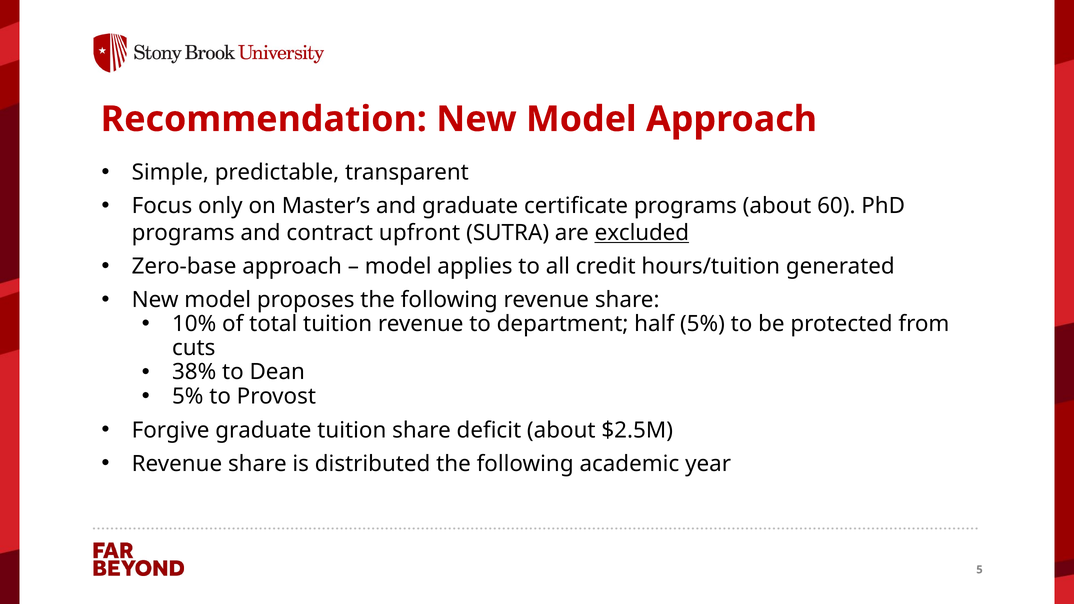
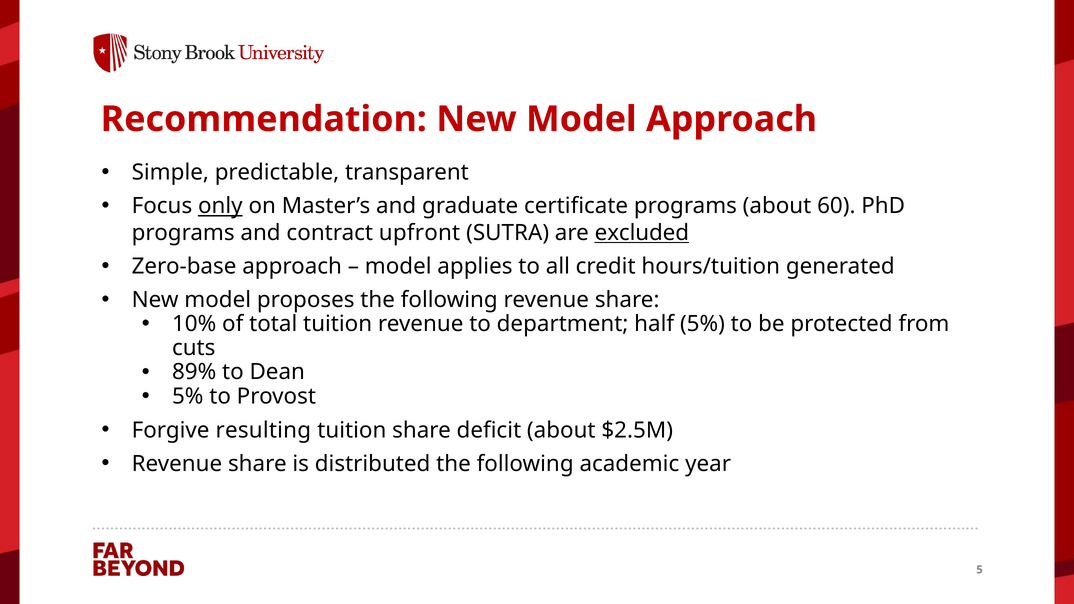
only underline: none -> present (220, 206)
38%: 38% -> 89% (194, 372)
Forgive graduate: graduate -> resulting (263, 430)
